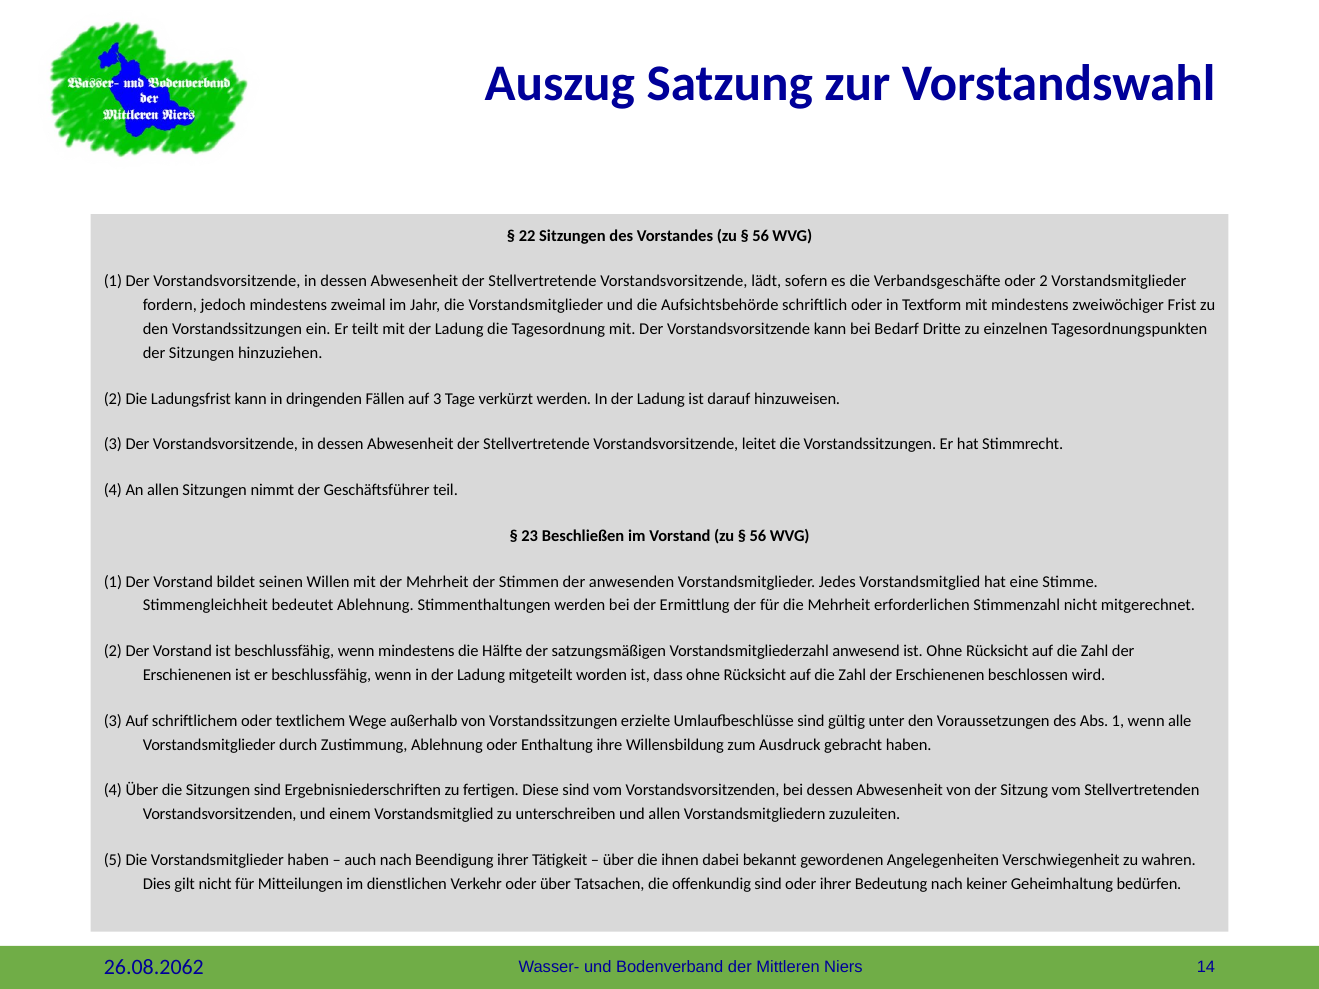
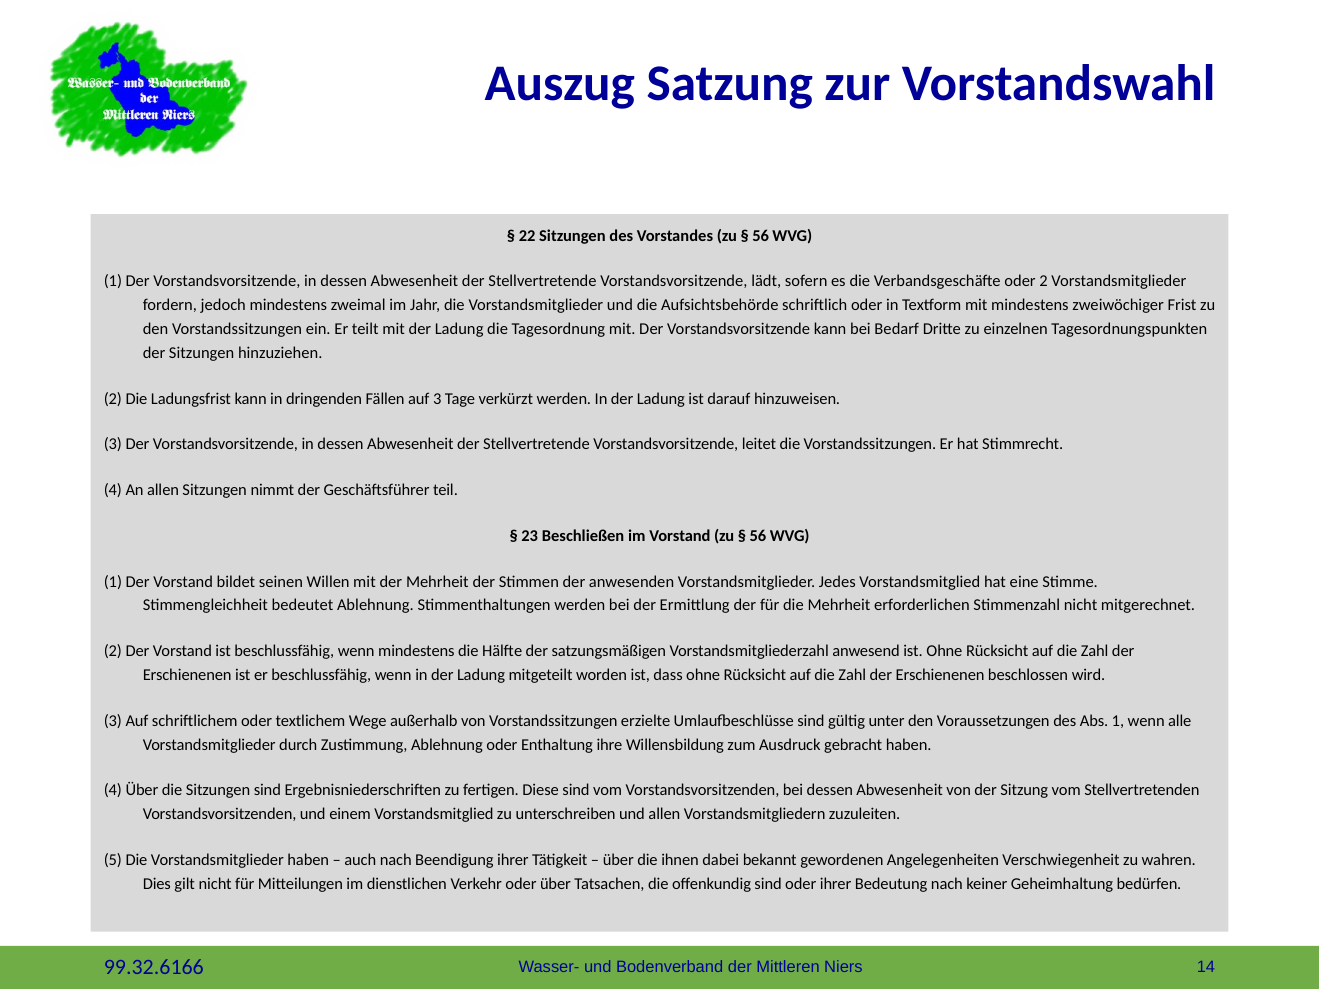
26.08.2062: 26.08.2062 -> 99.32.6166 (154, 967)
